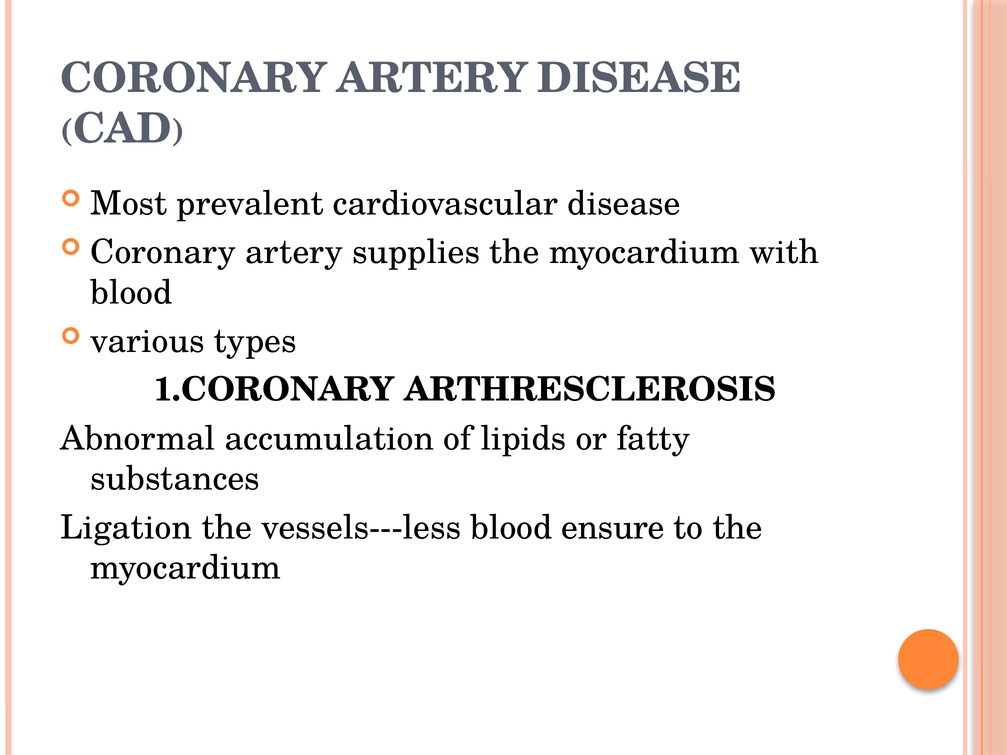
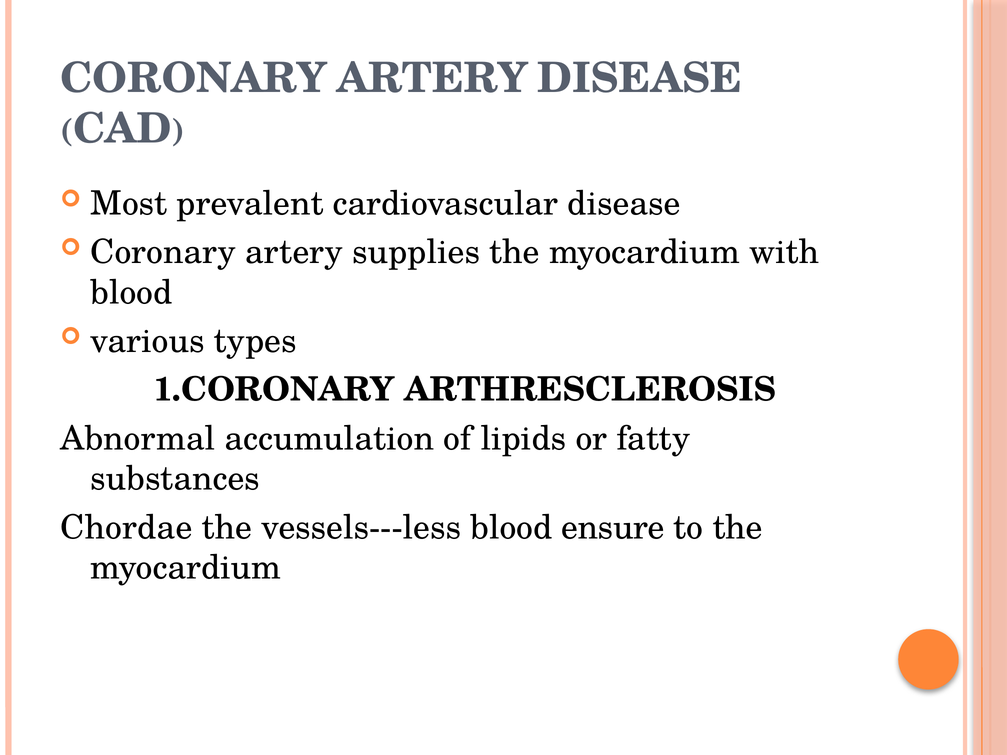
Ligation: Ligation -> Chordae (126, 528)
